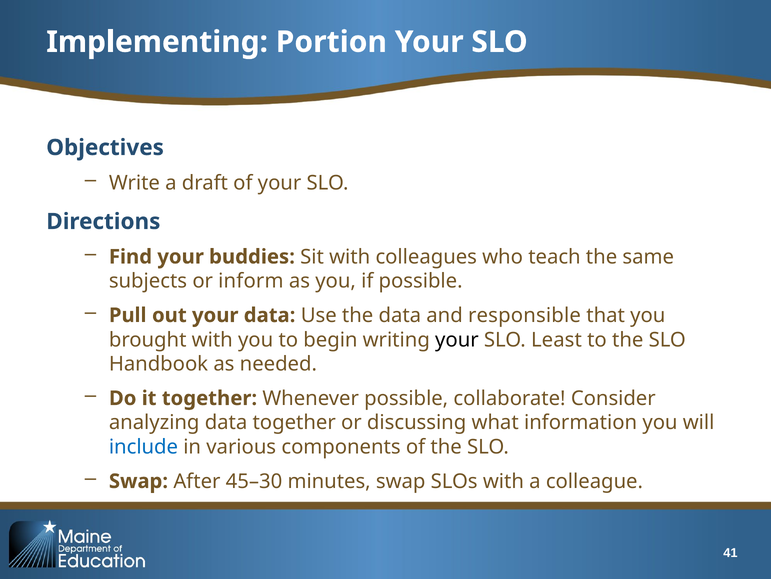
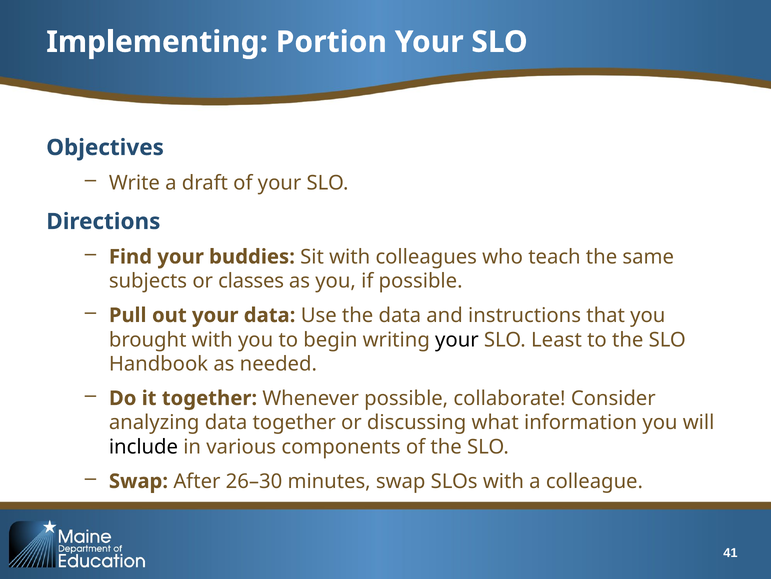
inform: inform -> classes (251, 281)
responsible: responsible -> instructions (525, 315)
include colour: blue -> black (143, 447)
45–30: 45–30 -> 26–30 (254, 481)
